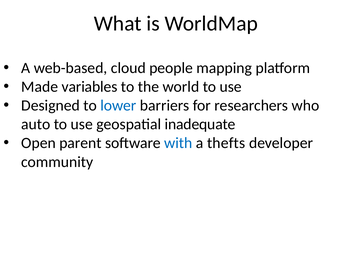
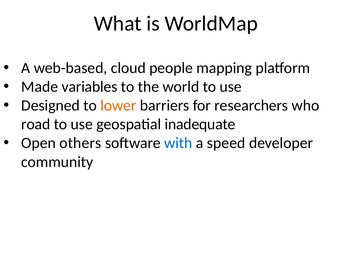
lower colour: blue -> orange (118, 106)
auto: auto -> road (36, 124)
parent: parent -> others (80, 143)
thefts: thefts -> speed (226, 143)
